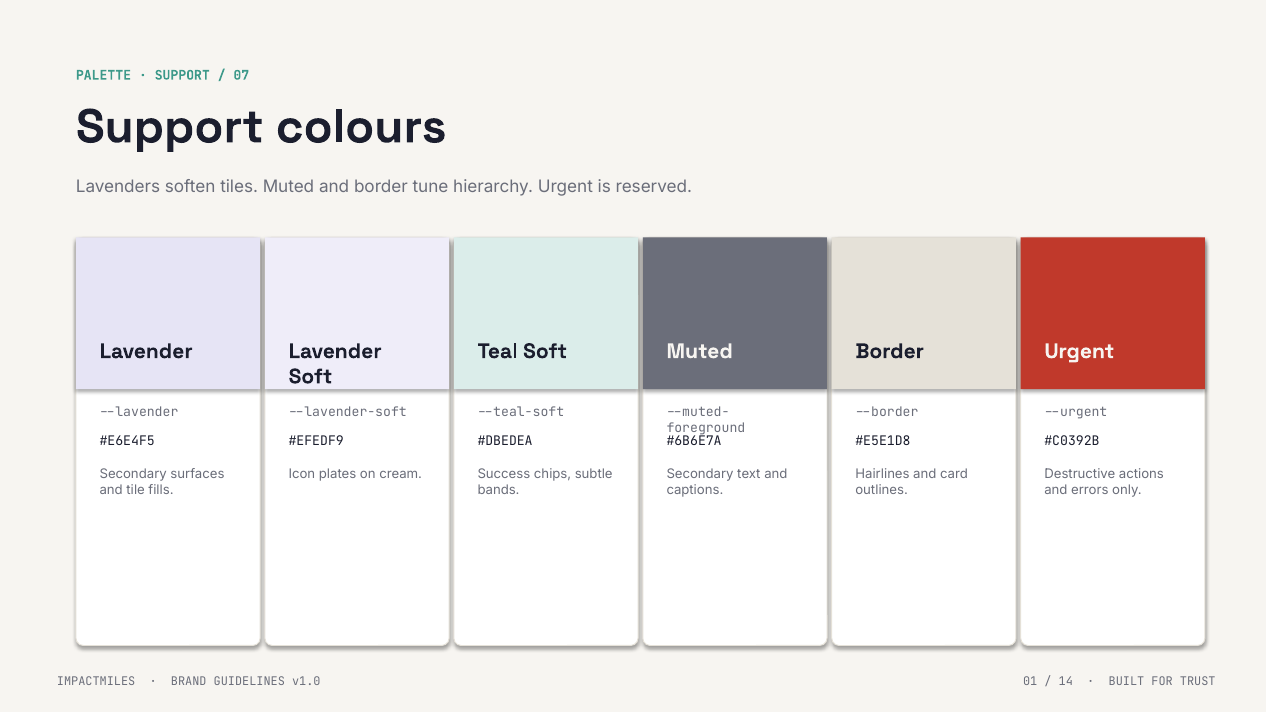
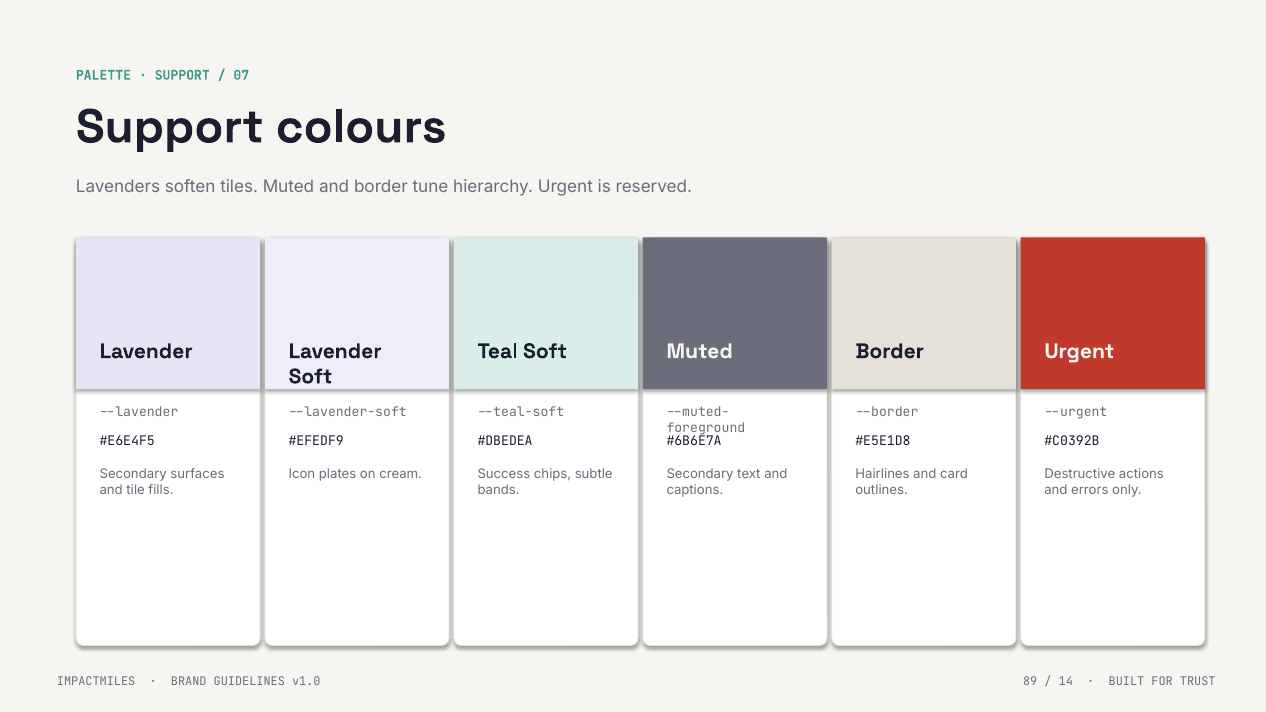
01: 01 -> 89 (1030, 682)
